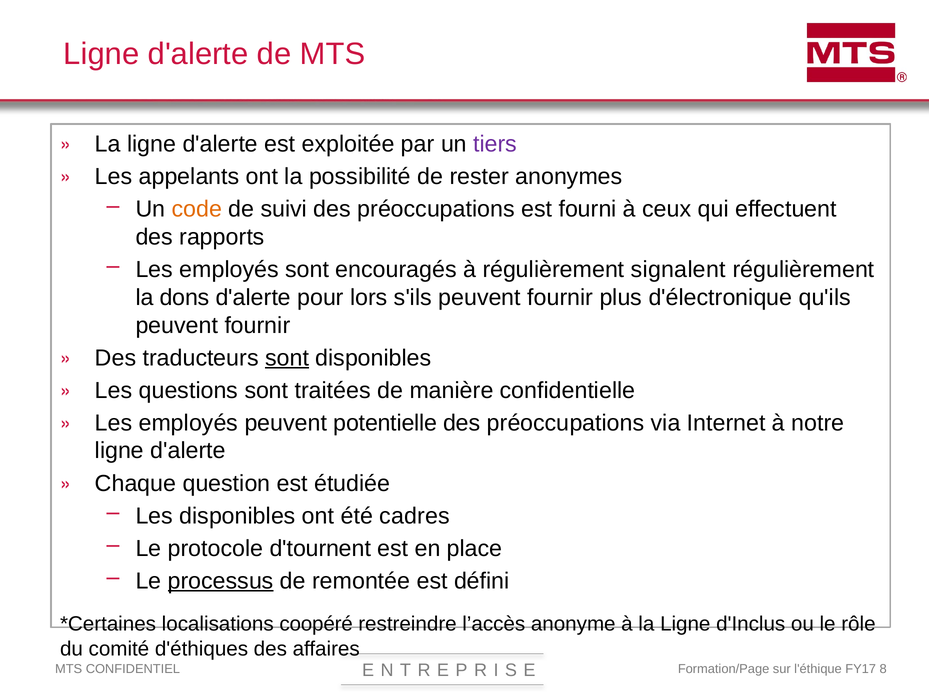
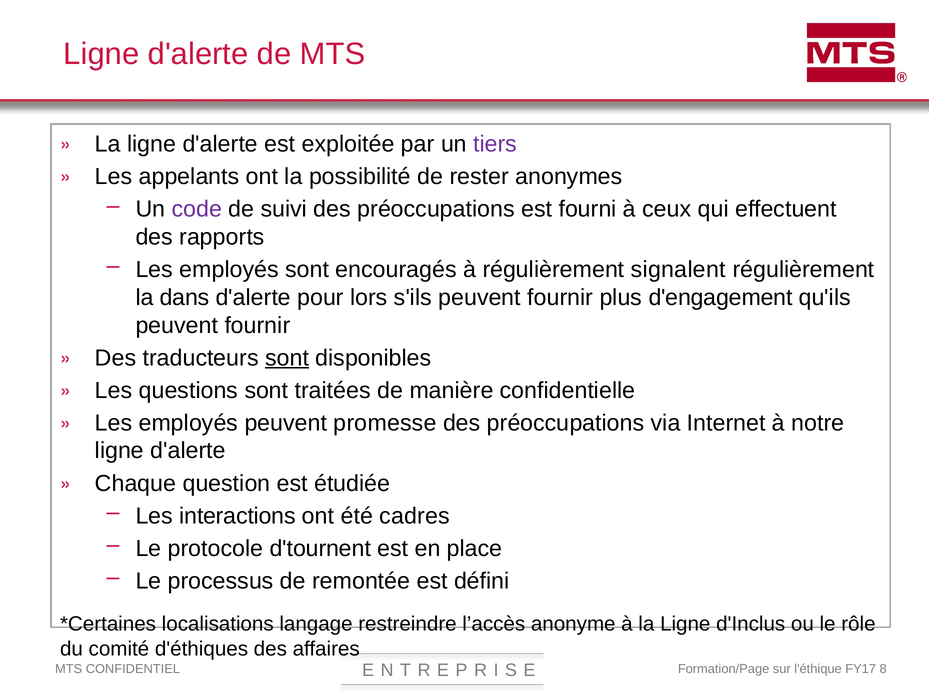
code colour: orange -> purple (197, 209)
dons: dons -> dans (185, 297)
d'électronique: d'électronique -> d'engagement (721, 297)
potentielle: potentielle -> promesse (385, 423)
Les disponibles: disponibles -> interactions (238, 516)
processus underline: present -> none (221, 581)
coopéré: coopéré -> langage (316, 624)
